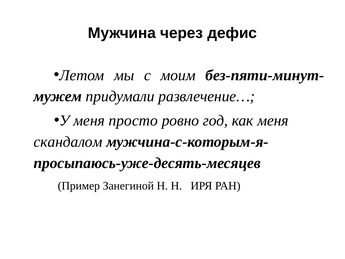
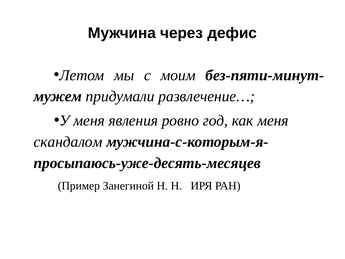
просто: просто -> явления (133, 121)
